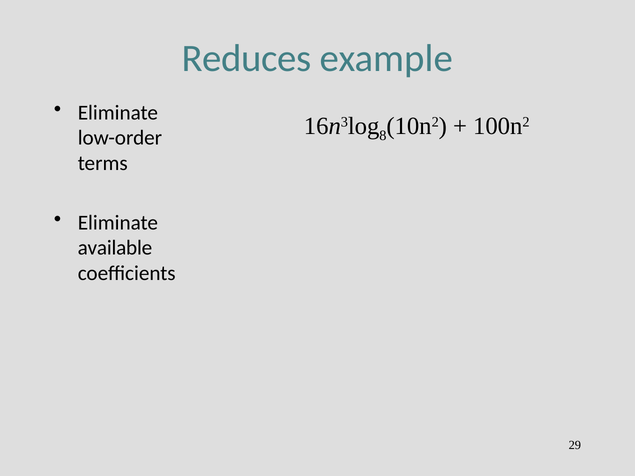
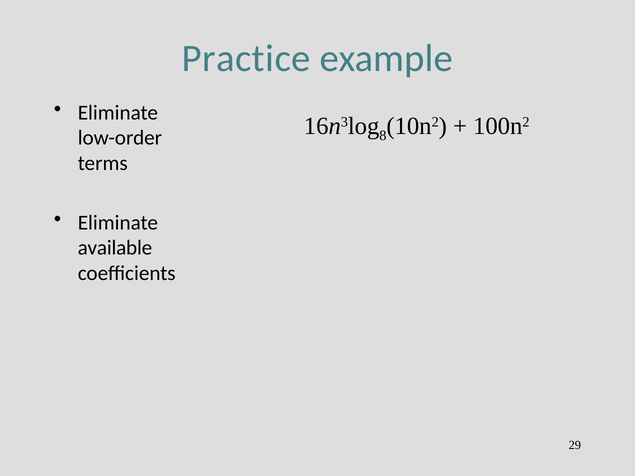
Reduces: Reduces -> Practice (246, 58)
